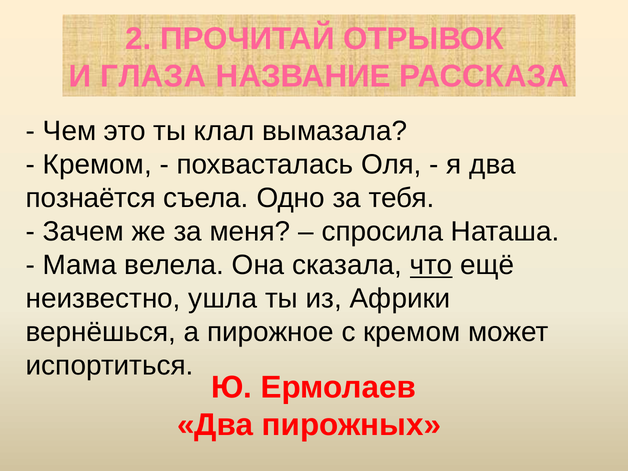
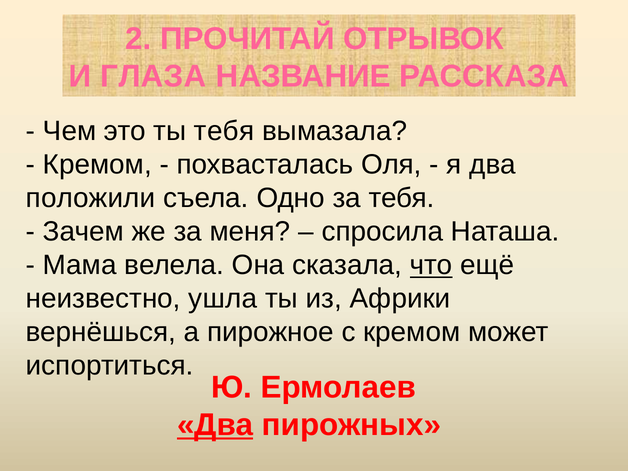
ты клал: клал -> тебя (224, 131)
познаётся: познаётся -> положили (91, 198)
Два underline: none -> present (215, 425)
